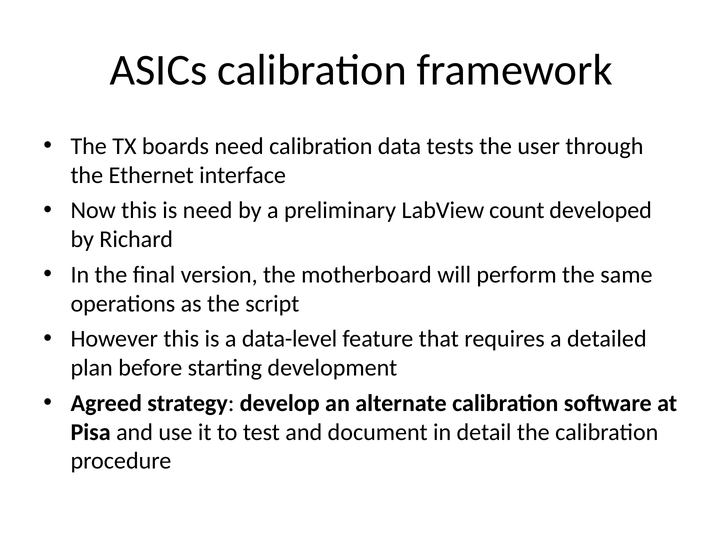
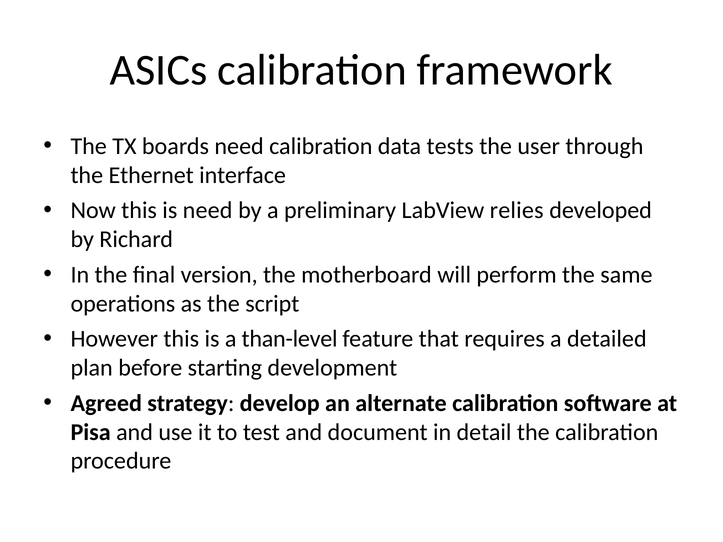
count: count -> relies (517, 211)
data-level: data-level -> than-level (290, 339)
